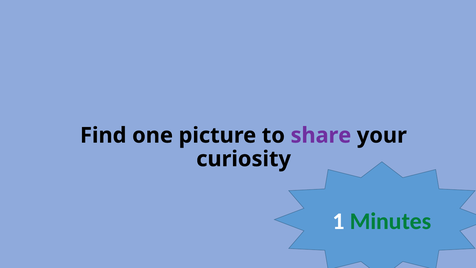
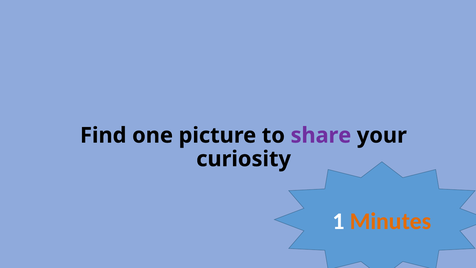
Minutes colour: green -> orange (391, 221)
